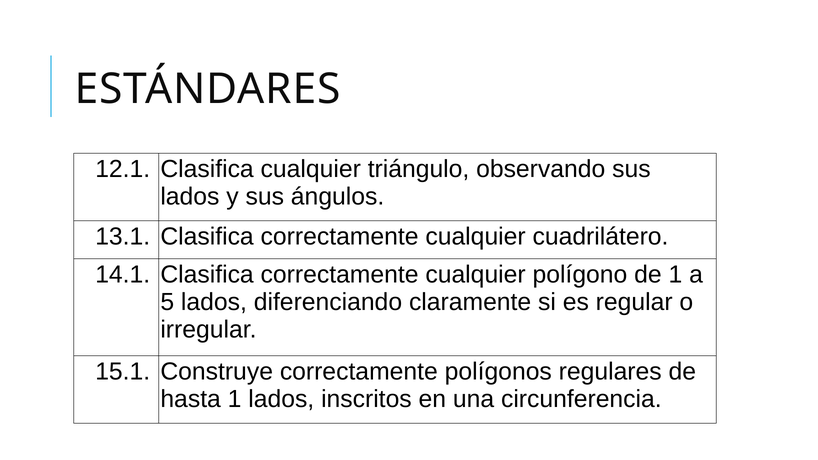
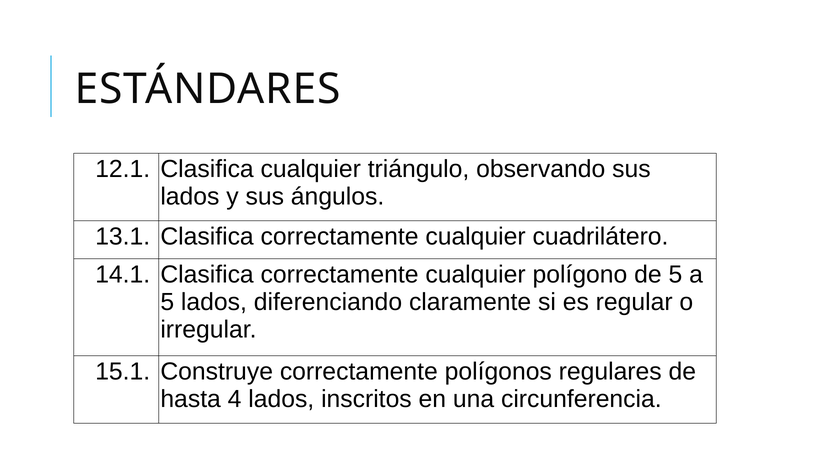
de 1: 1 -> 5 (675, 275)
hasta 1: 1 -> 4 (235, 399)
